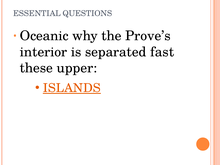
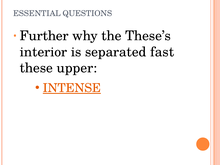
Oceanic: Oceanic -> Further (44, 36)
Prove’s: Prove’s -> These’s (148, 36)
ISLANDS: ISLANDS -> INTENSE (72, 88)
